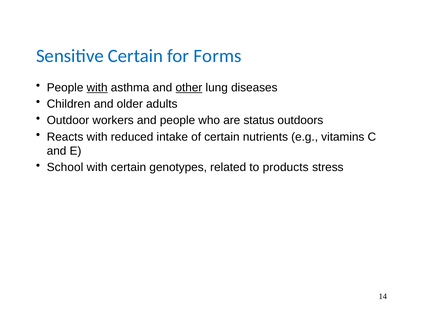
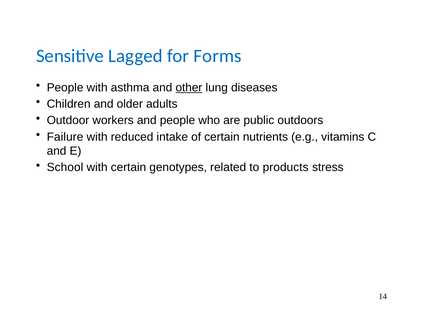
Sensitive Certain: Certain -> Lagged (135, 56)
with underline: present -> none (97, 88)
status: status -> public (259, 121)
Reacts: Reacts -> Failure (65, 137)
